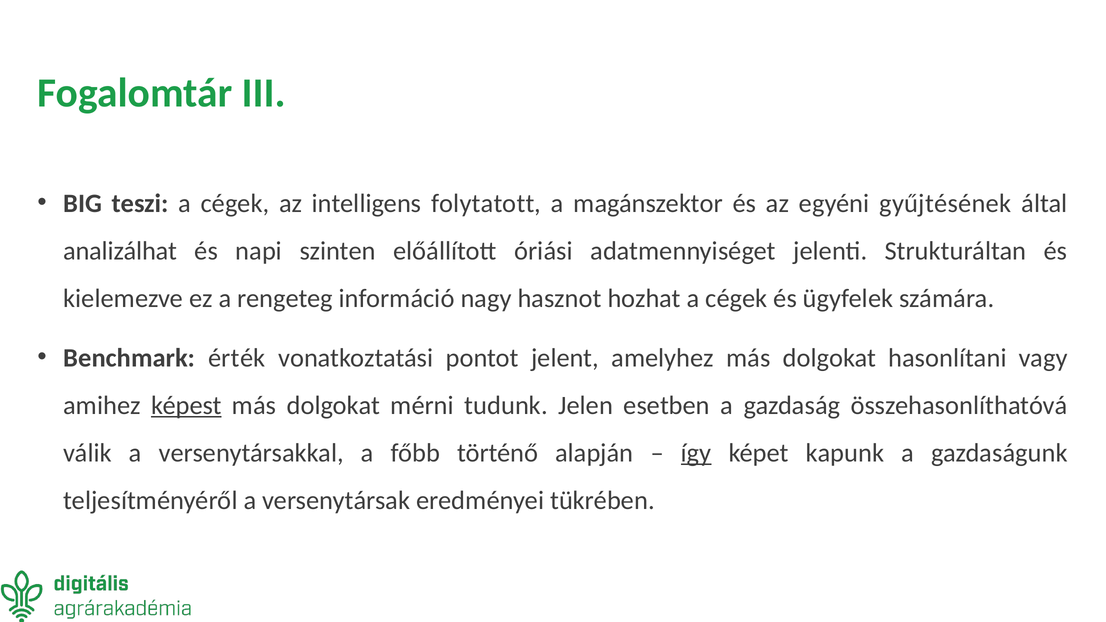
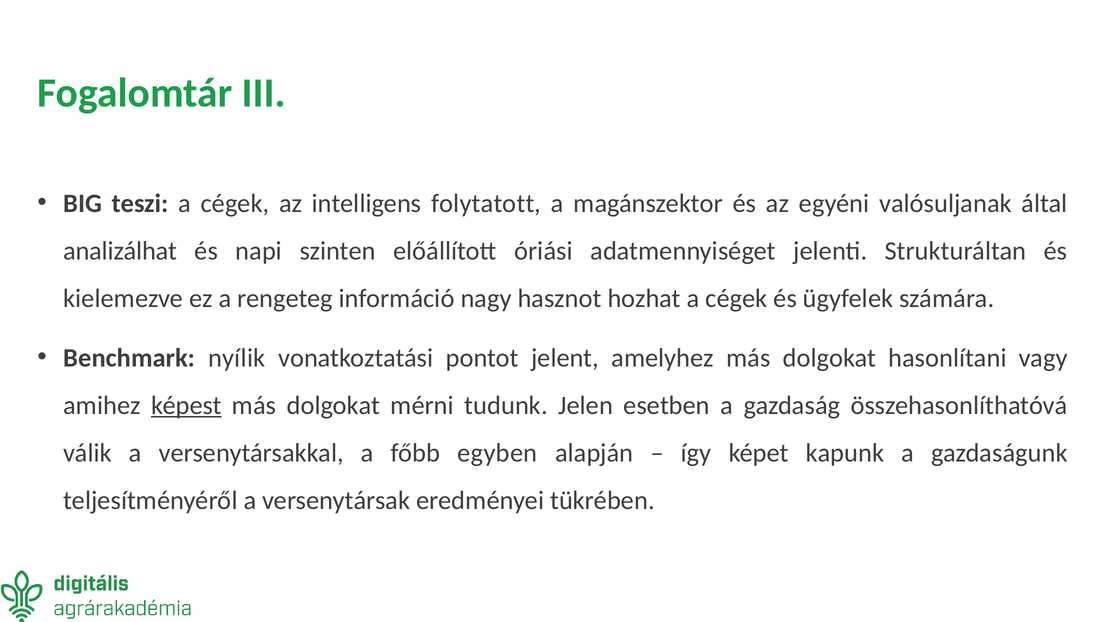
gyűjtésének: gyűjtésének -> valósuljanak (945, 203)
érték: érték -> nyílik (237, 358)
történő: történő -> egyben (497, 453)
így underline: present -> none (696, 453)
